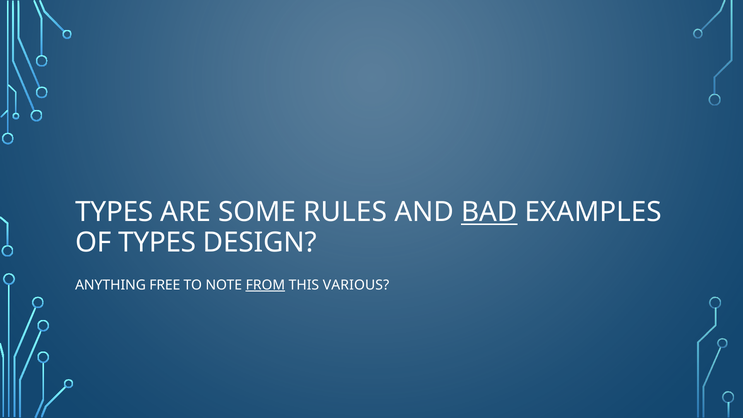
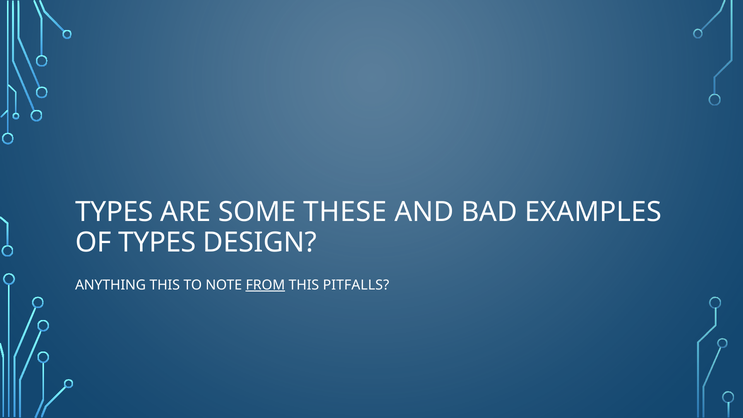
RULES: RULES -> THESE (345, 212)
BAD underline: present -> none (489, 212)
ANYTHING FREE: FREE -> THIS (165, 285)
VARIOUS: VARIOUS -> PITFALLS (356, 285)
